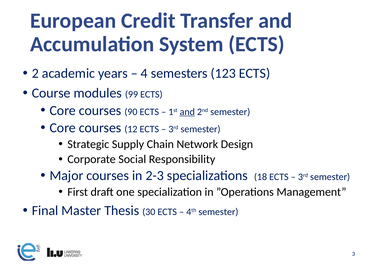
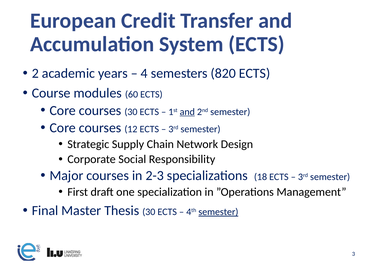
123: 123 -> 820 (223, 73)
99: 99 -> 60 (132, 95)
courses 90: 90 -> 30 (131, 112)
semester underline: none -> present (218, 212)
